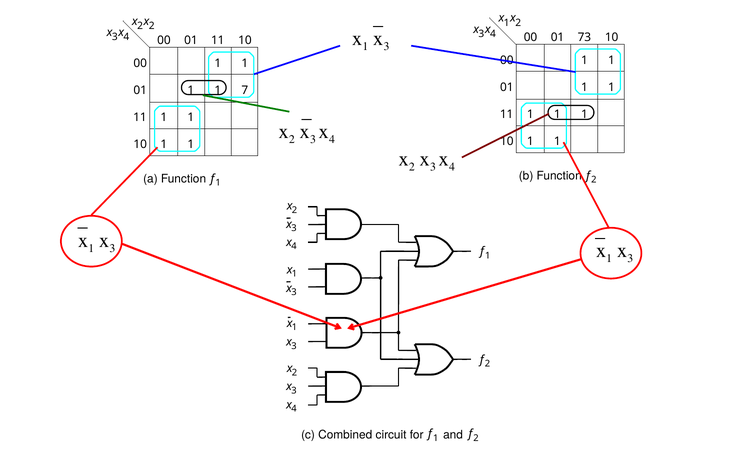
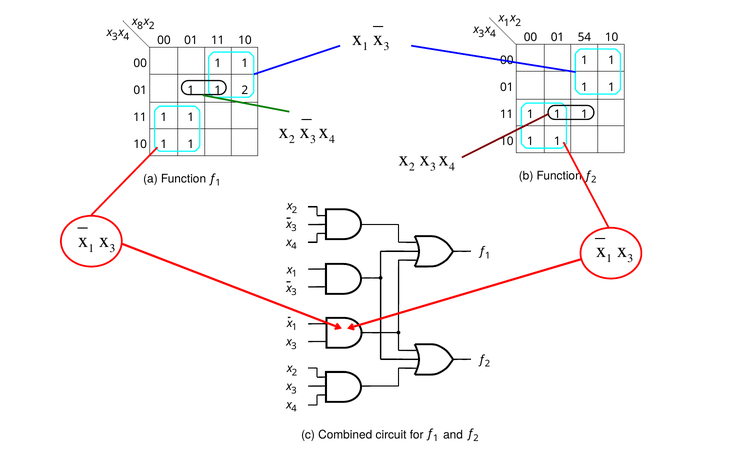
2: 2 -> 8 (140, 26)
73: 73 -> 54 (584, 37)
1 7: 7 -> 2 (245, 90)
